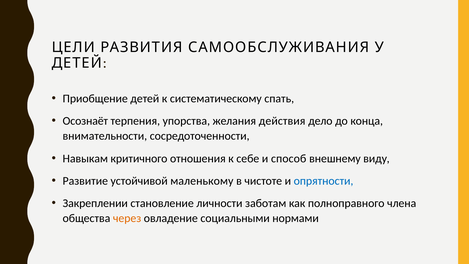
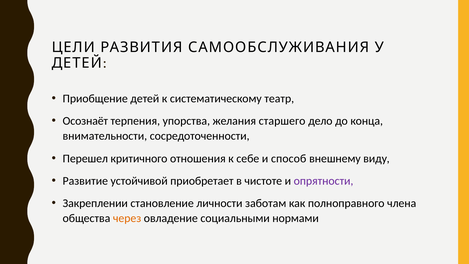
спать: спать -> театр (279, 99)
действия: действия -> старшего (282, 121)
Навыкам: Навыкам -> Перешел (85, 158)
маленькому: маленькому -> приобретает (202, 181)
опрятности colour: blue -> purple (324, 181)
